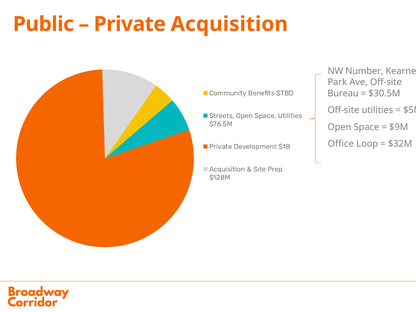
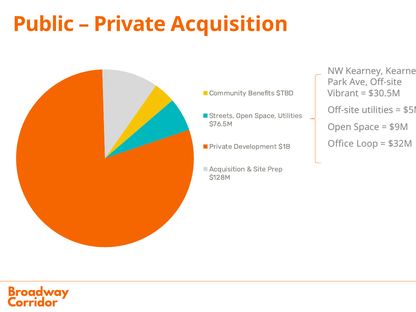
NW Number: Number -> Kearney (364, 71)
Bureau: Bureau -> Vibrant (343, 93)
